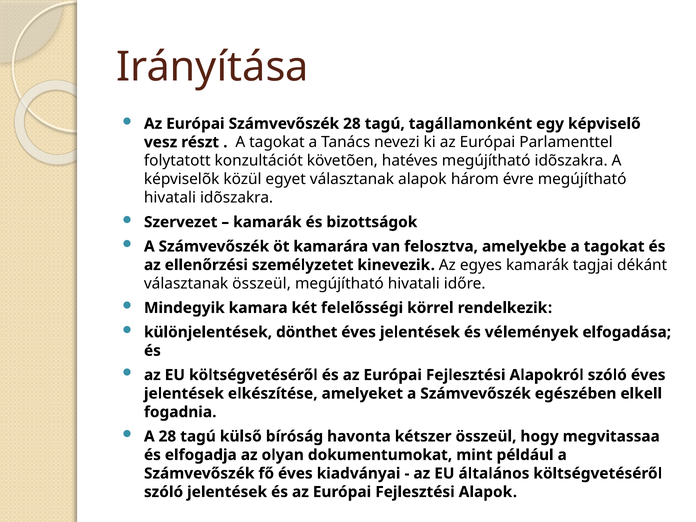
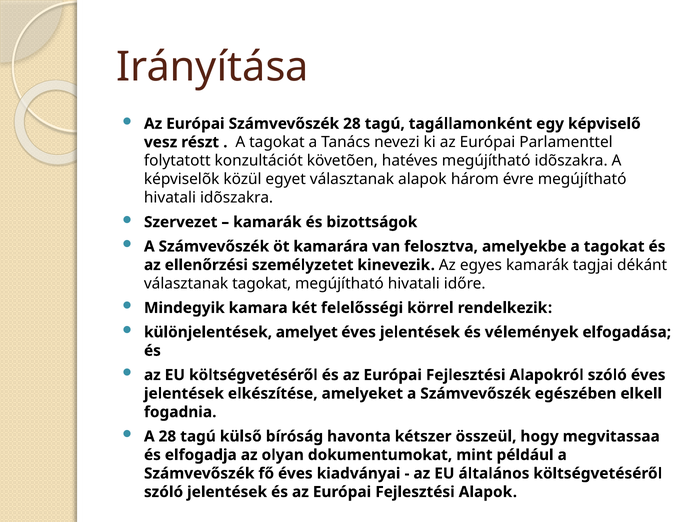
választanak összeül: összeül -> tagokat (262, 283)
dönthet: dönthet -> amelyet (307, 332)
